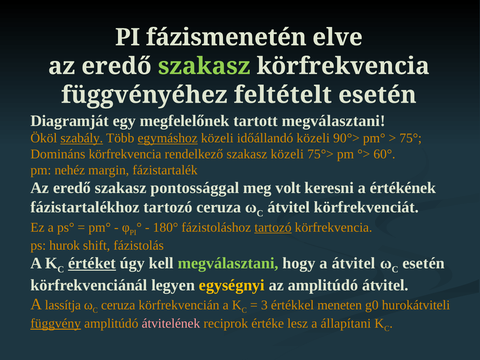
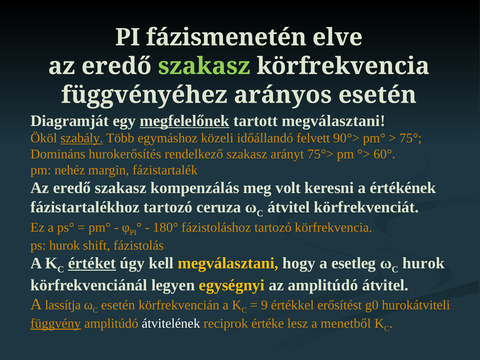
feltételt: feltételt -> arányos (283, 95)
megfelelőnek underline: none -> present (185, 121)
egymáshoz underline: present -> none (168, 138)
időállandó közeli: közeli -> felvett (313, 138)
Domináns körfrekvencia: körfrekvencia -> hurokerősítés (125, 154)
szakasz közeli: közeli -> arányt (287, 154)
pontossággal: pontossággal -> kompenzálás (195, 188)
tartozó underline: present -> none (273, 227)
megválasztani colour: light green -> yellow (228, 263)
a átvitel: átvitel -> esetleg (354, 263)
esetén: esetén -> hurok (424, 263)
ceruza: ceruza -> esetén (118, 305)
3: 3 -> 9 (264, 305)
meneten: meneten -> erősítést (340, 305)
átvitelének colour: pink -> white (171, 323)
állapítani: állapítani -> menetből (346, 323)
